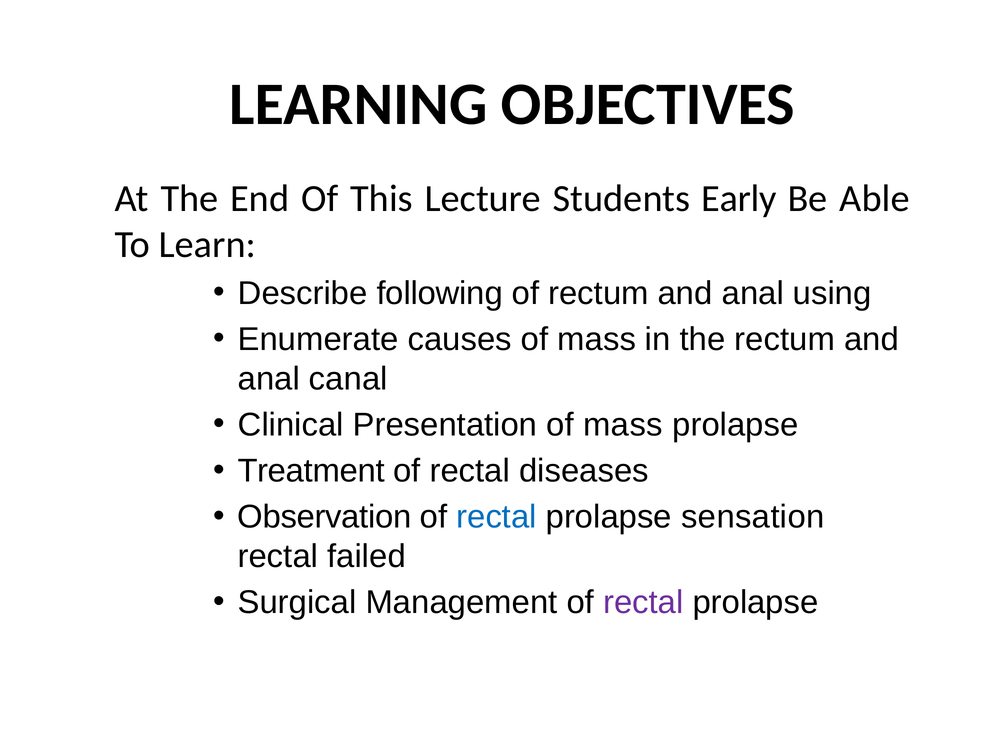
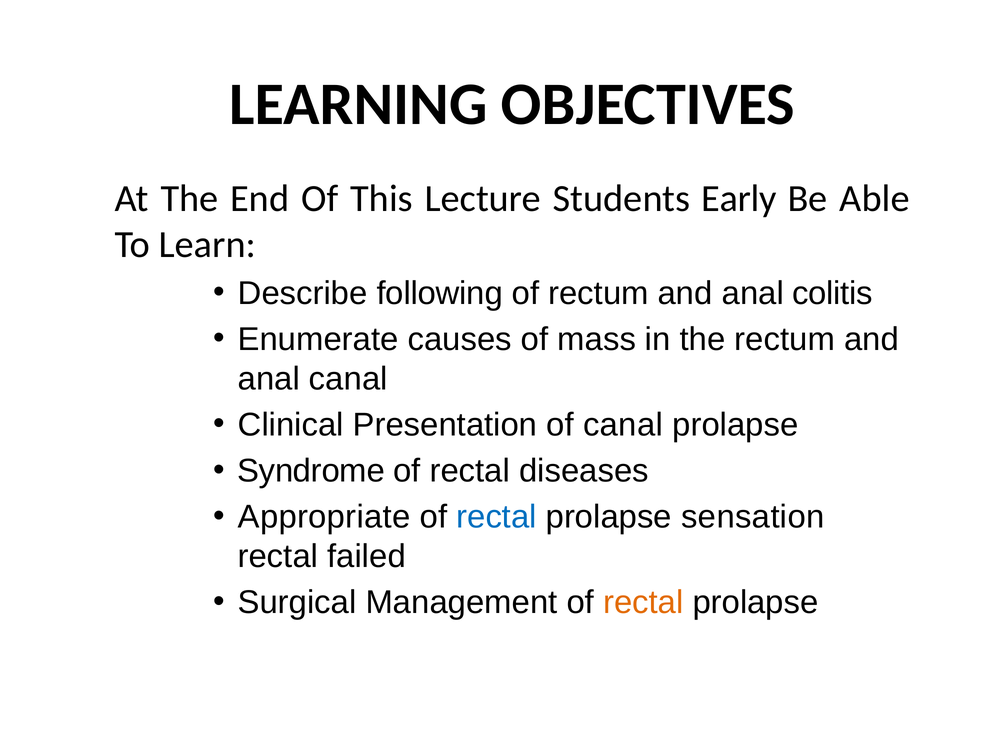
using: using -> colitis (832, 293)
Presentation of mass: mass -> canal (623, 425)
Treatment: Treatment -> Syndrome (311, 471)
Observation: Observation -> Appropriate (324, 517)
rectal colour: purple -> orange (643, 602)
